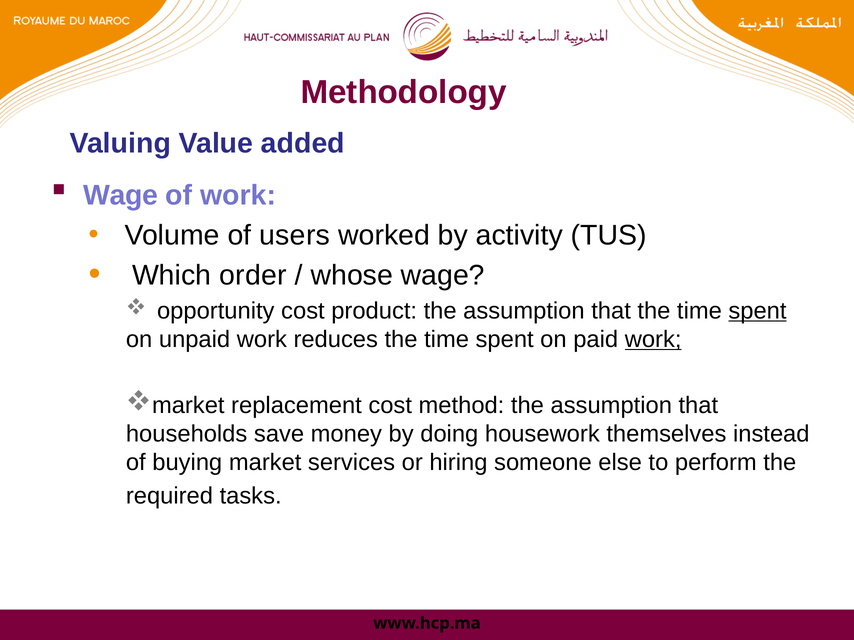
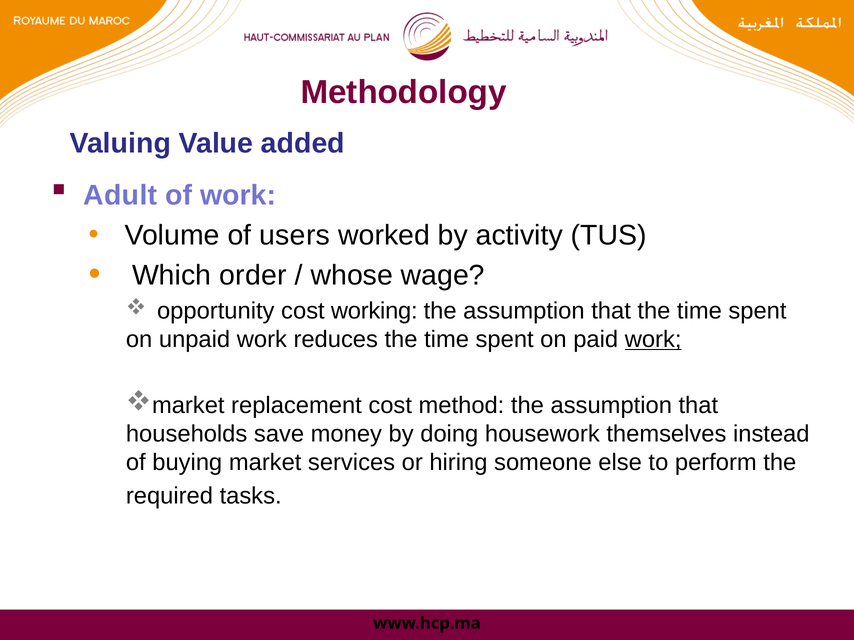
Wage: Wage -> Adult (120, 196)
product: product -> working (374, 311)
spent underline: present -> none (757, 311)
